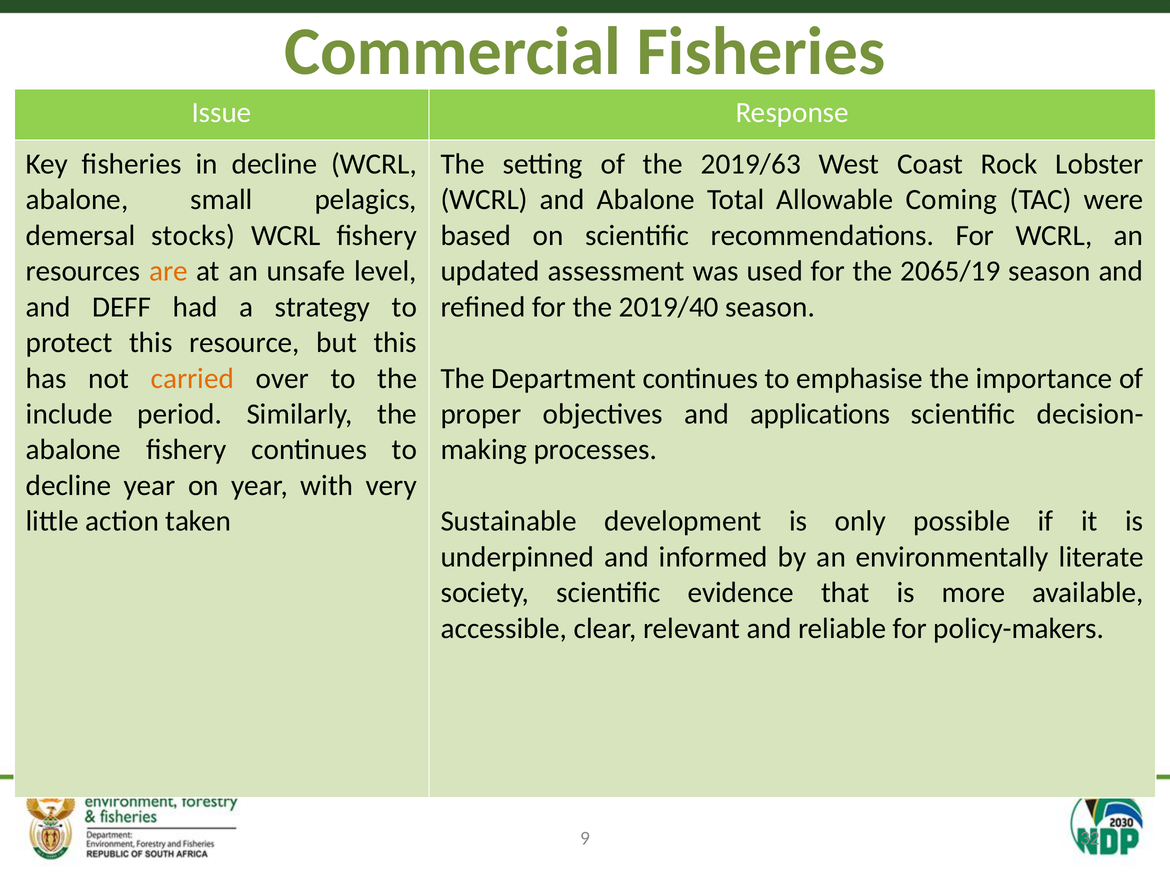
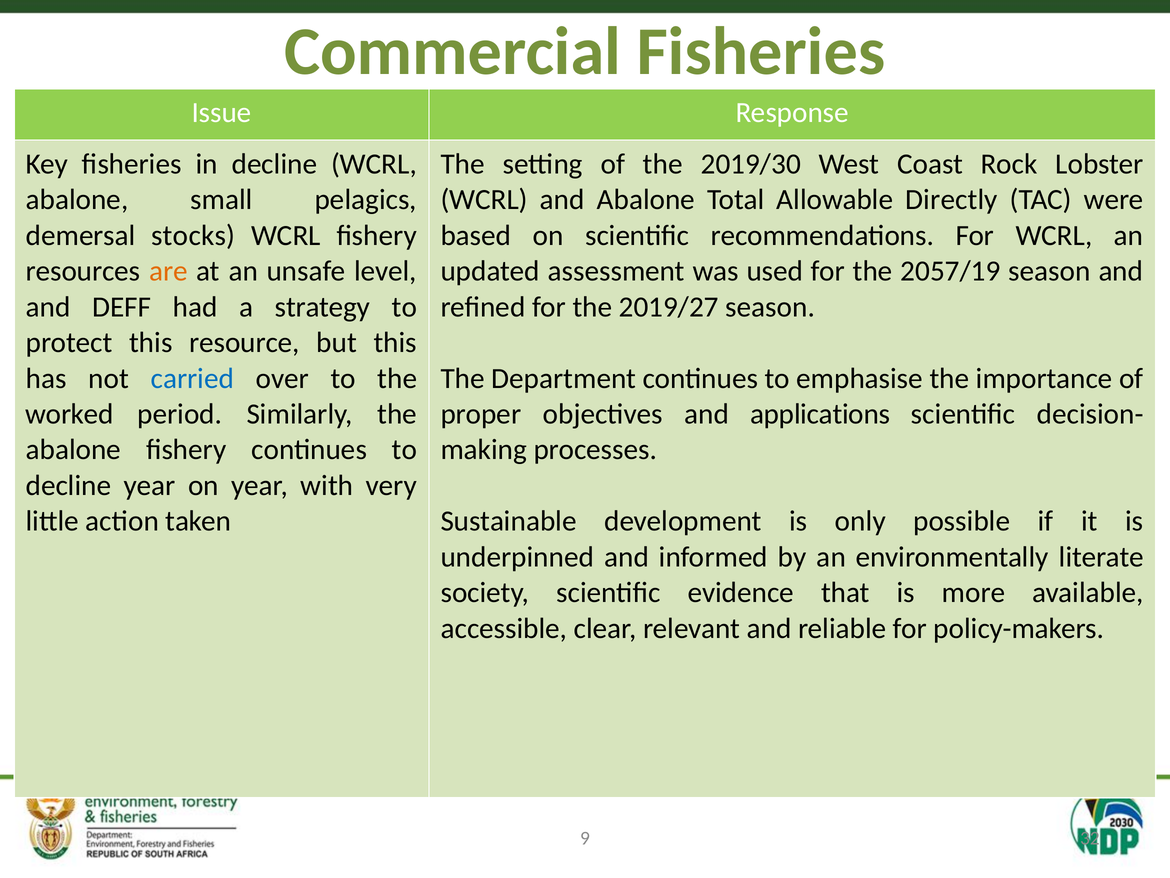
2019/63: 2019/63 -> 2019/30 (751, 164)
Coming: Coming -> Directly (951, 200)
2065/19: 2065/19 -> 2057/19 (950, 271)
2019/40: 2019/40 -> 2019/27 (669, 307)
carried colour: orange -> blue (192, 378)
include: include -> worked (69, 414)
